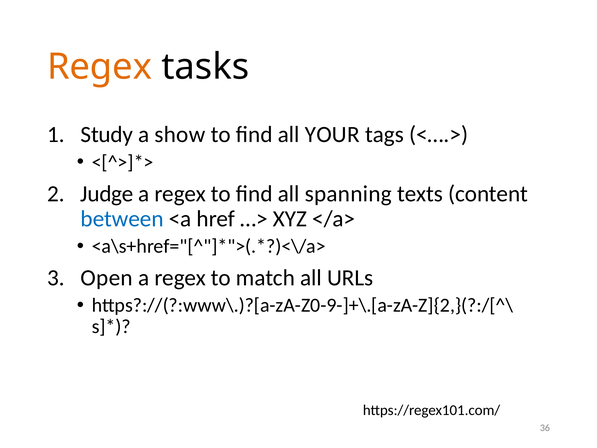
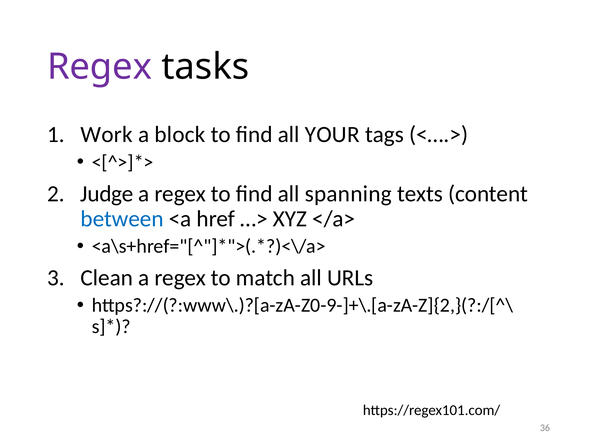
Regex colour: orange -> purple (100, 67)
Study: Study -> Work (107, 135)
show: show -> block (180, 135)
Open: Open -> Clean (107, 278)
